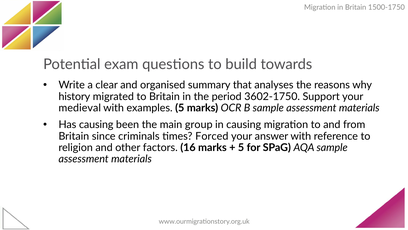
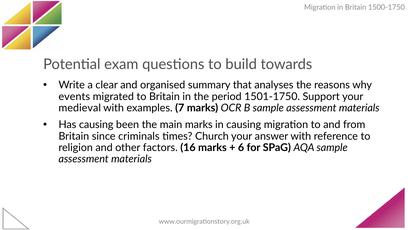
history: history -> events (74, 96)
3602-1750: 3602-1750 -> 1501-1750 (272, 96)
examples 5: 5 -> 7 (180, 108)
main group: group -> marks (199, 124)
Forced: Forced -> Church (212, 136)
5: 5 -> 6 (241, 147)
